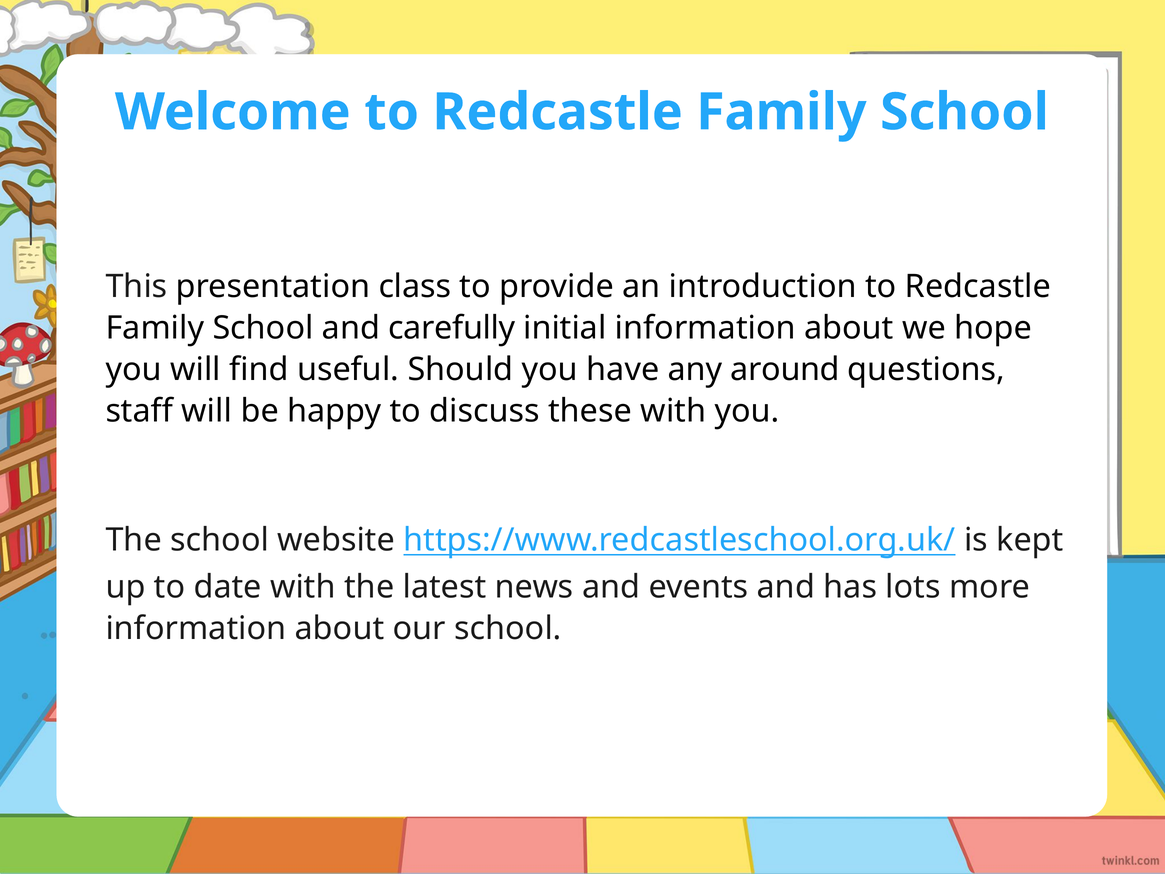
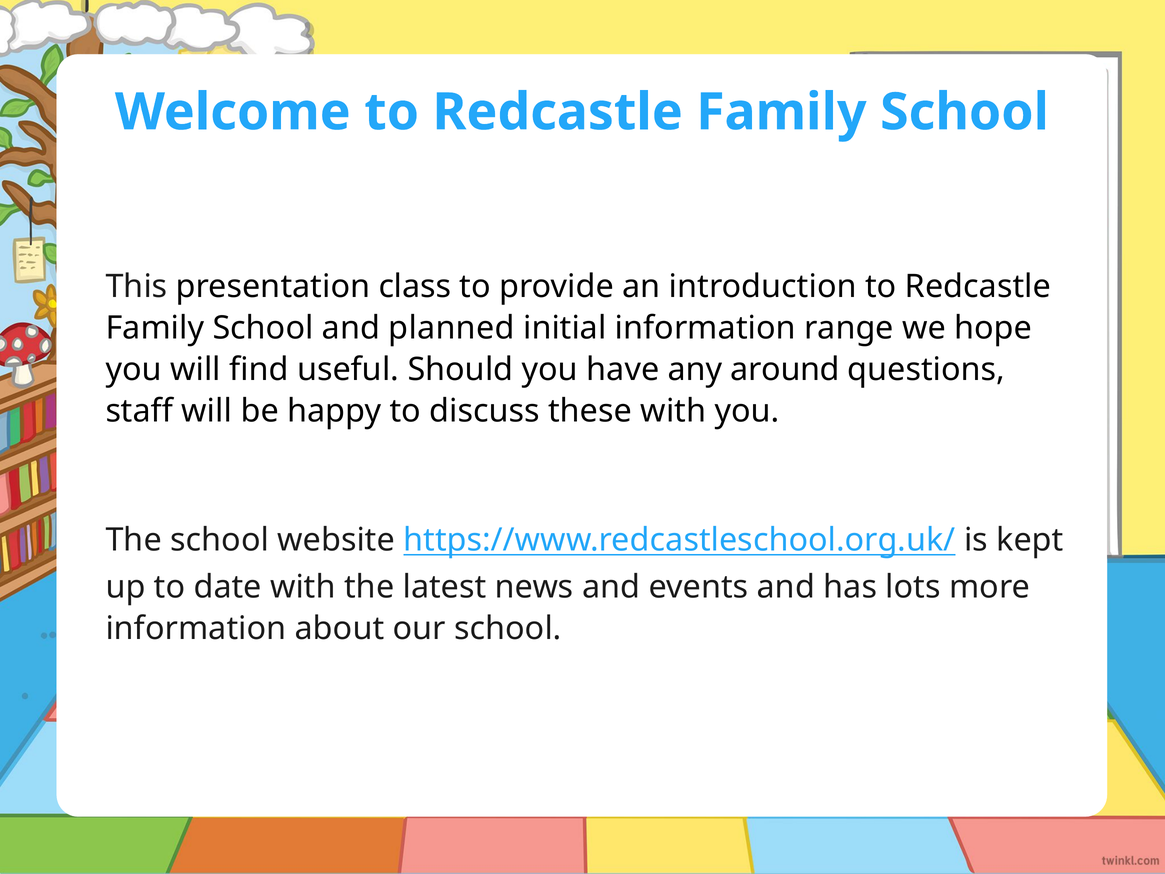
carefully: carefully -> planned (451, 328)
initial information about: about -> range (849, 328)
